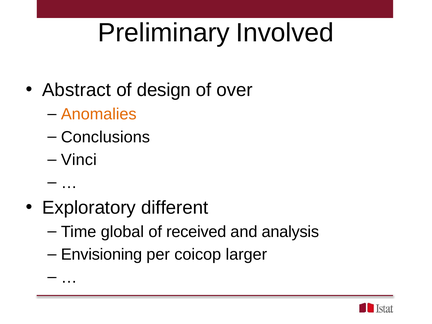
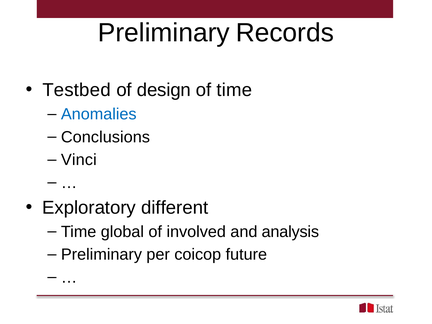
Involved: Involved -> Records (285, 33)
Abstract: Abstract -> Testbed (77, 90)
of over: over -> time (234, 90)
Anomalies colour: orange -> blue (99, 114)
received: received -> involved (196, 232)
Envisioning: Envisioning -> Preliminary (101, 255)
larger: larger -> future (246, 255)
